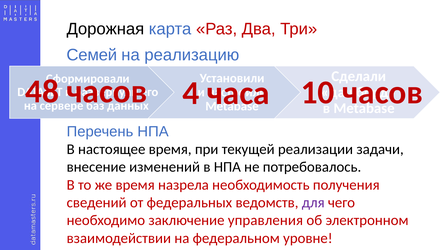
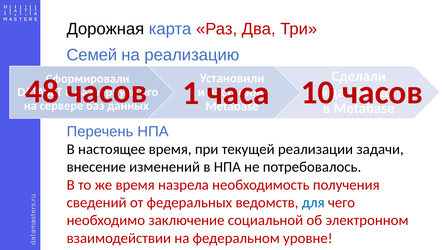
4: 4 -> 1 (191, 93)
для colour: purple -> blue (313, 202)
управления: управления -> социальной (266, 220)
